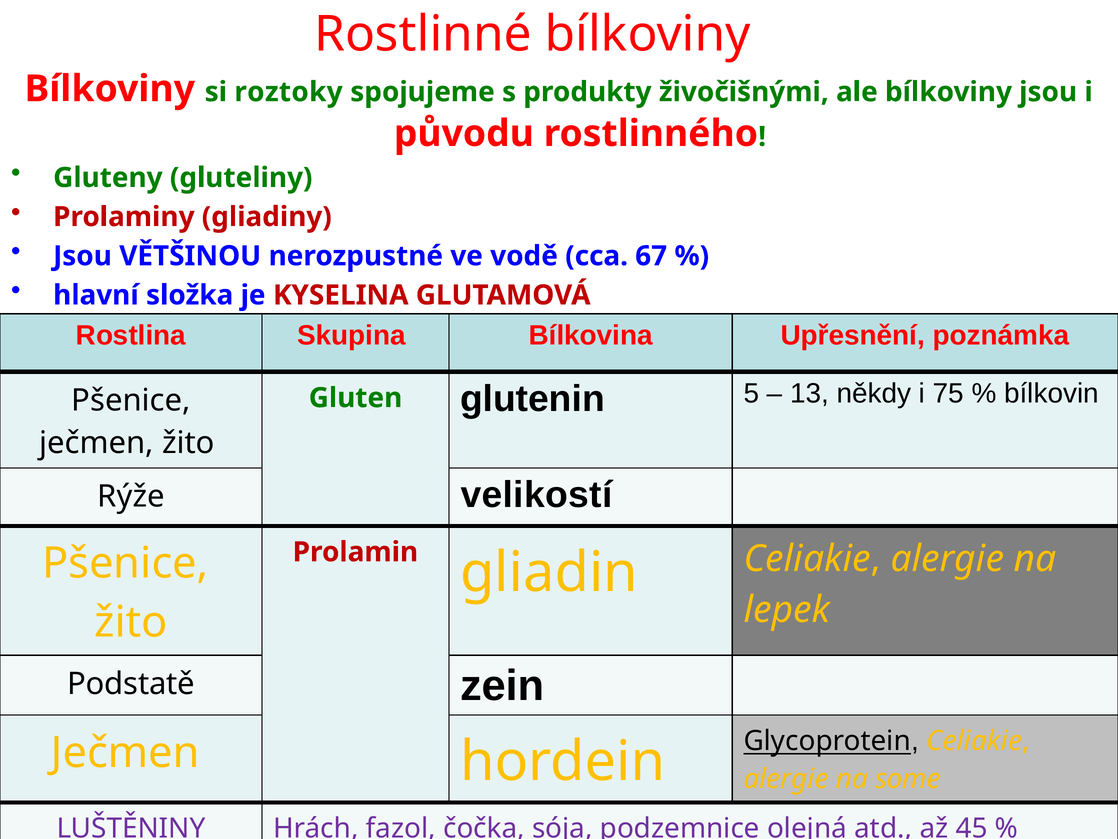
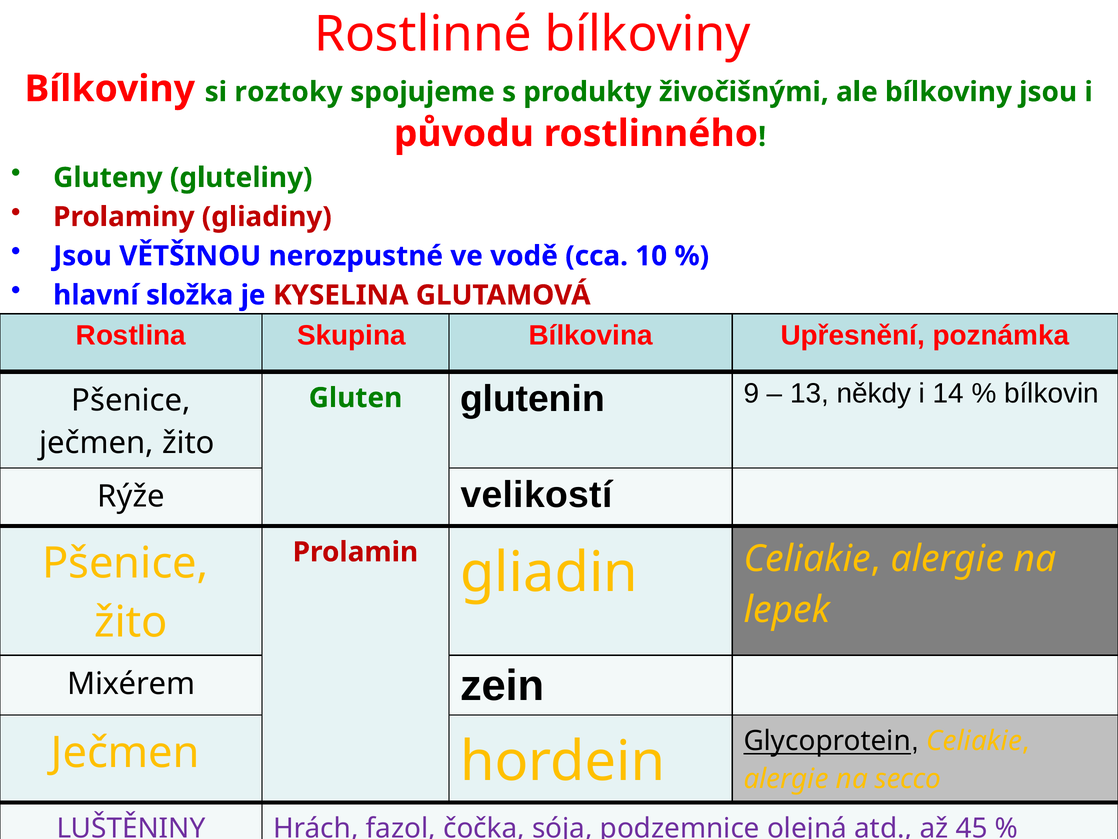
67: 67 -> 10 (651, 256)
5: 5 -> 9 (751, 393)
75: 75 -> 14 (948, 393)
Podstatě: Podstatě -> Mixérem (131, 684)
some: some -> secco (908, 779)
